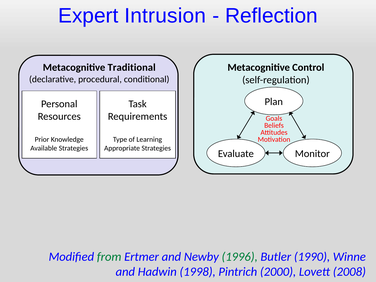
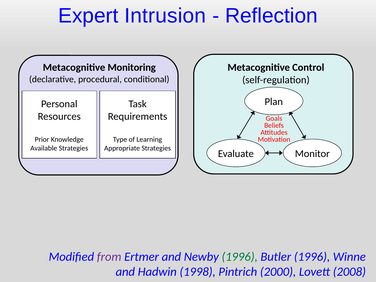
Traditional: Traditional -> Monitoring (132, 67)
from colour: green -> purple (109, 257)
Butler 1990: 1990 -> 1996 (312, 257)
